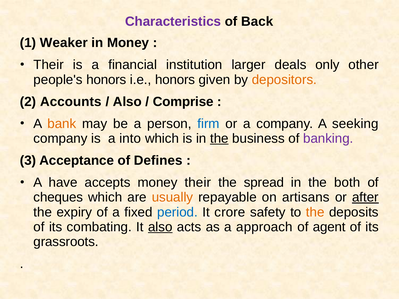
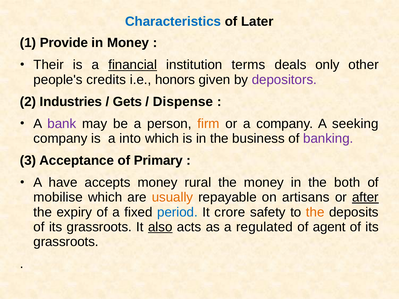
Characteristics colour: purple -> blue (173, 22)
Back: Back -> Later (257, 22)
Weaker: Weaker -> Provide (64, 43)
financial underline: none -> present (133, 65)
larger: larger -> terms (248, 65)
people's honors: honors -> credits (106, 80)
depositors colour: orange -> purple (284, 80)
Accounts: Accounts -> Industries (71, 102)
Also: Also -> Gets (127, 102)
Comprise: Comprise -> Dispense (183, 102)
bank colour: orange -> purple (62, 124)
firm colour: blue -> orange (208, 124)
the underline: present -> none (219, 139)
Defines: Defines -> Primary (158, 161)
money their: their -> rural (198, 183)
the spread: spread -> money (264, 183)
cheques: cheques -> mobilise (58, 197)
combating: combating -> grassroots (99, 227)
approach: approach -> regulated (264, 227)
